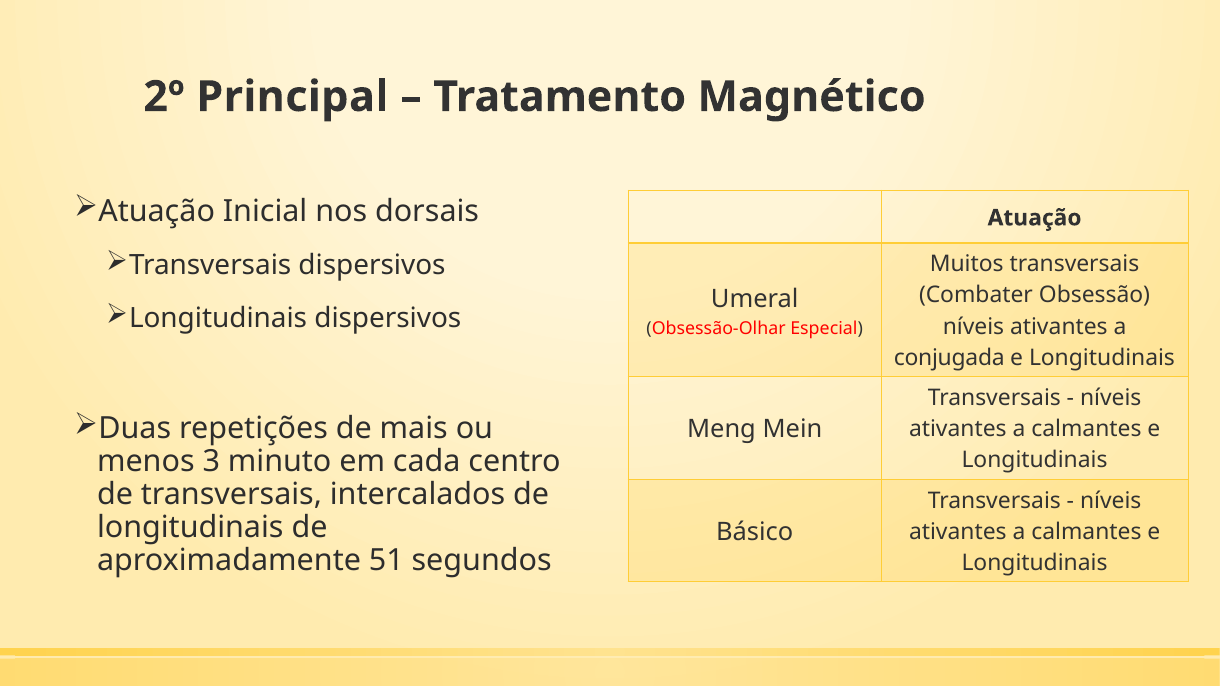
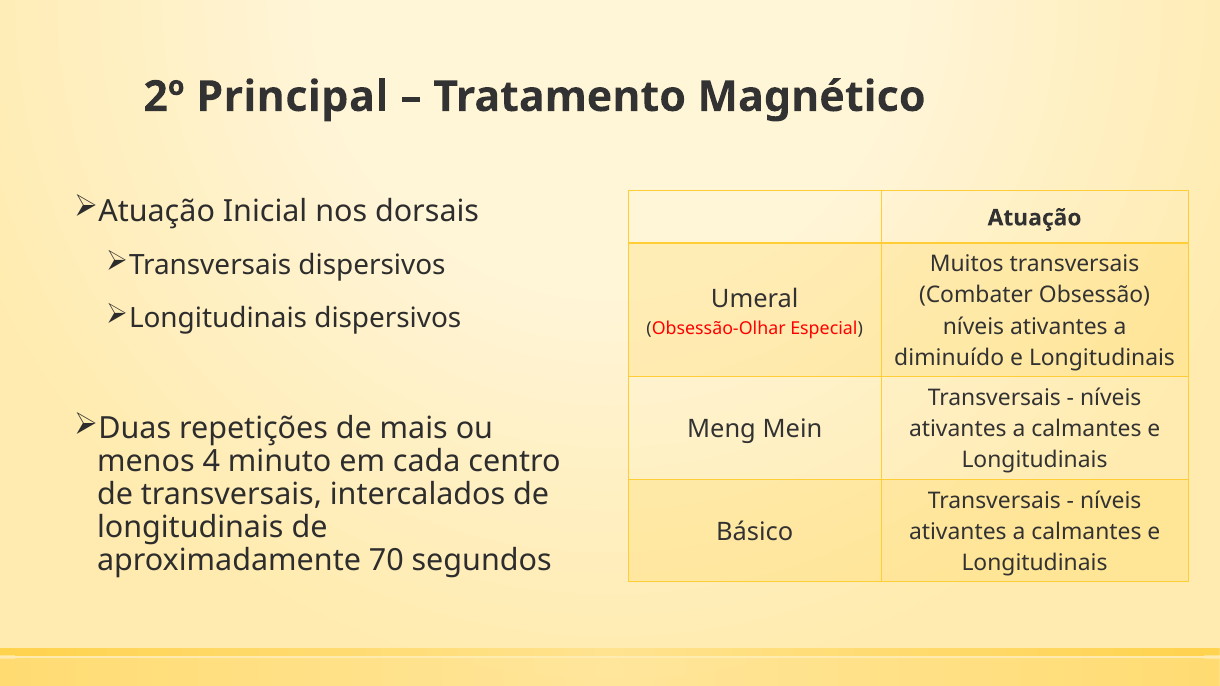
conjugada: conjugada -> diminuído (949, 358)
3: 3 -> 4 (211, 462)
51: 51 -> 70 (386, 561)
